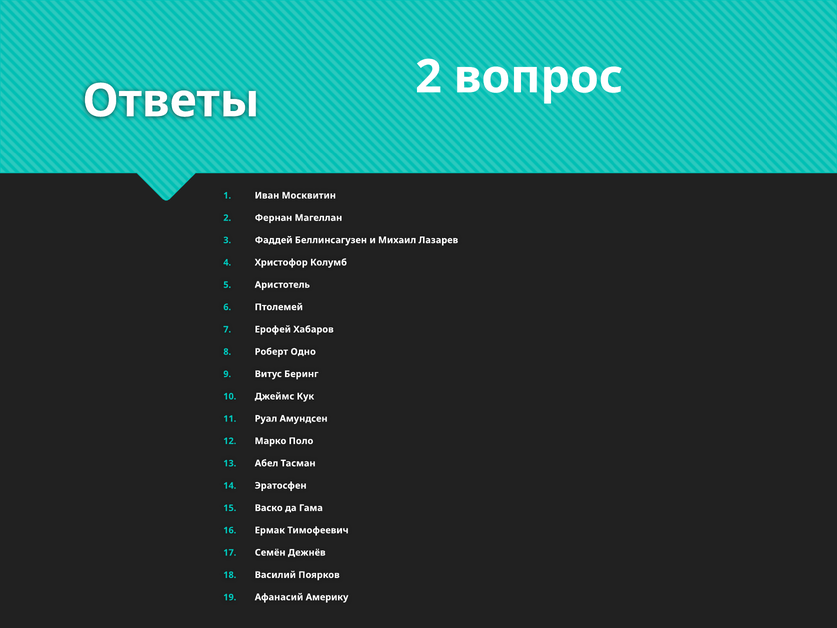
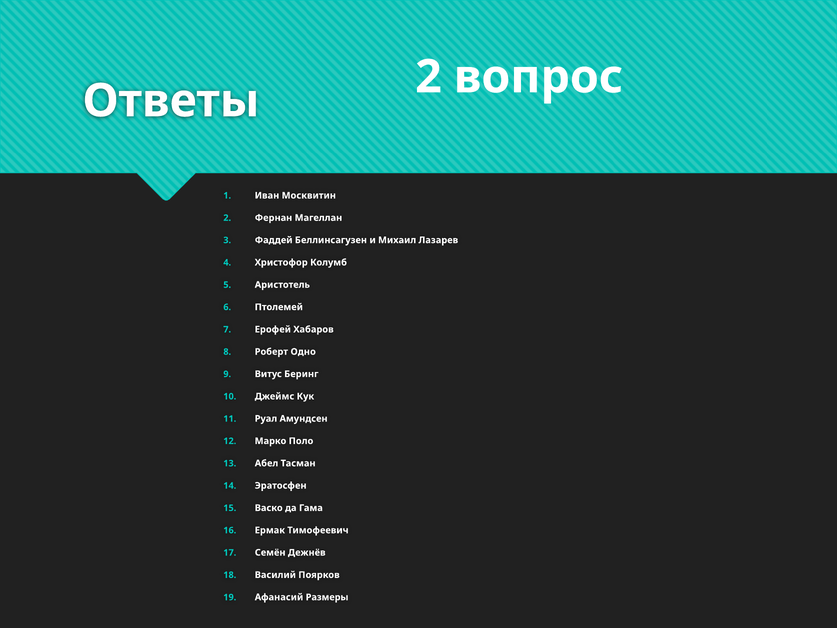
Америку: Америку -> Размеры (327, 597)
